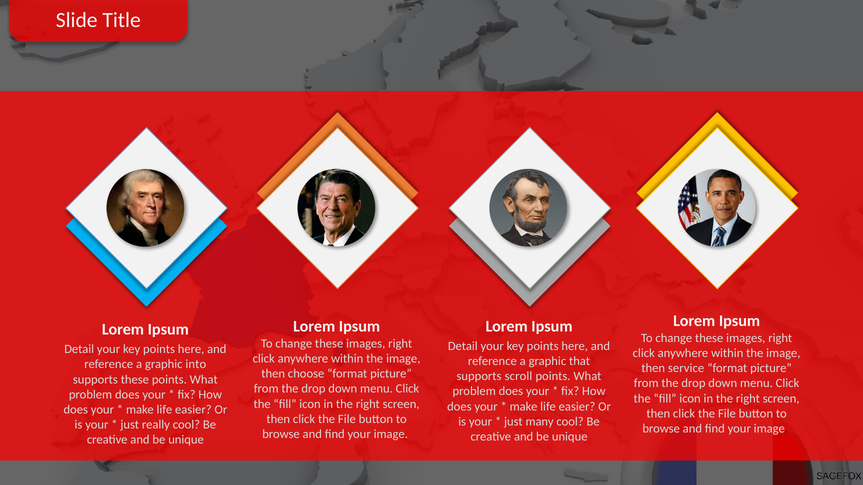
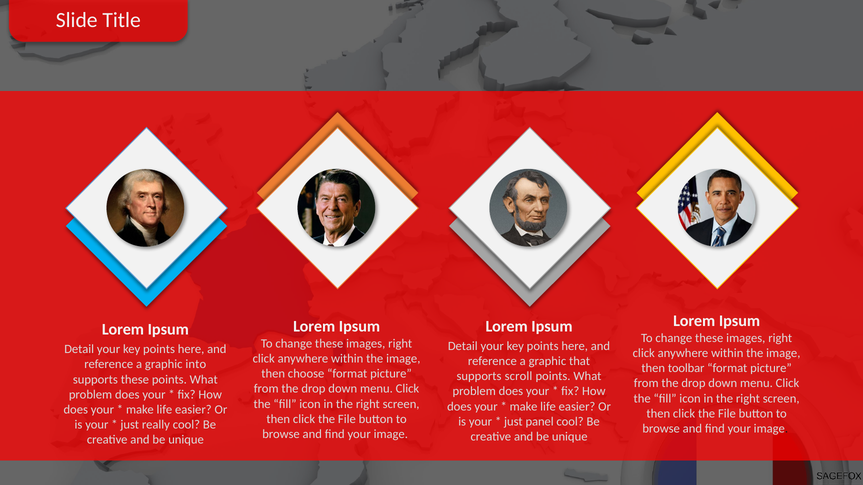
service: service -> toolbar (686, 369)
many: many -> panel (540, 422)
